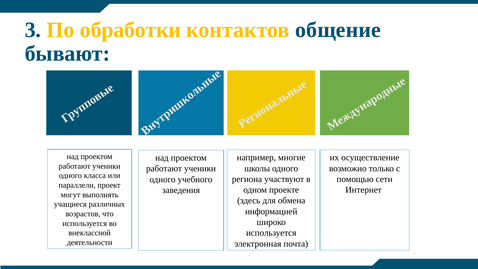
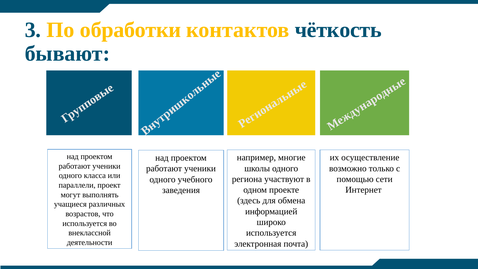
общение: общение -> чёткость (338, 30)
